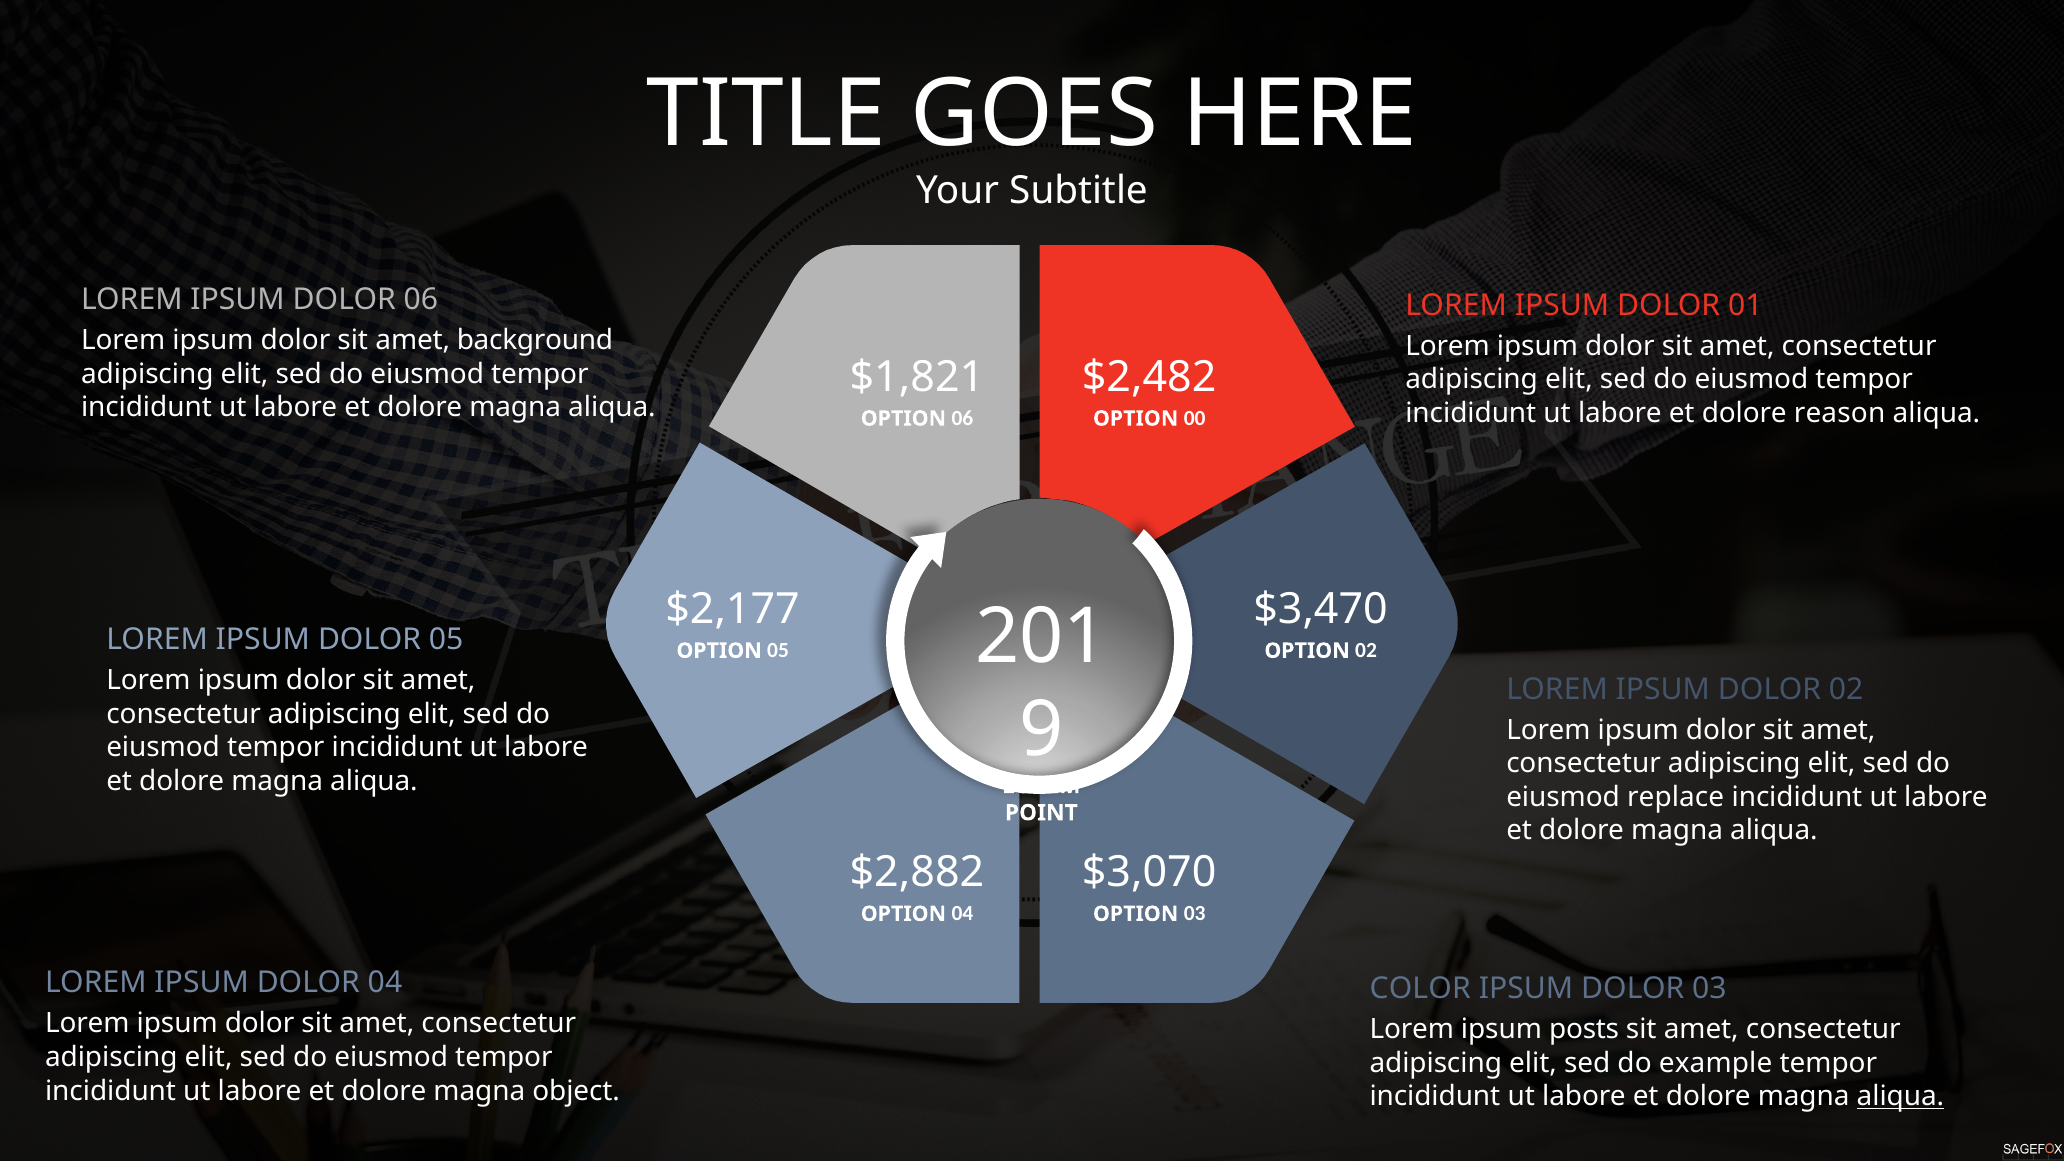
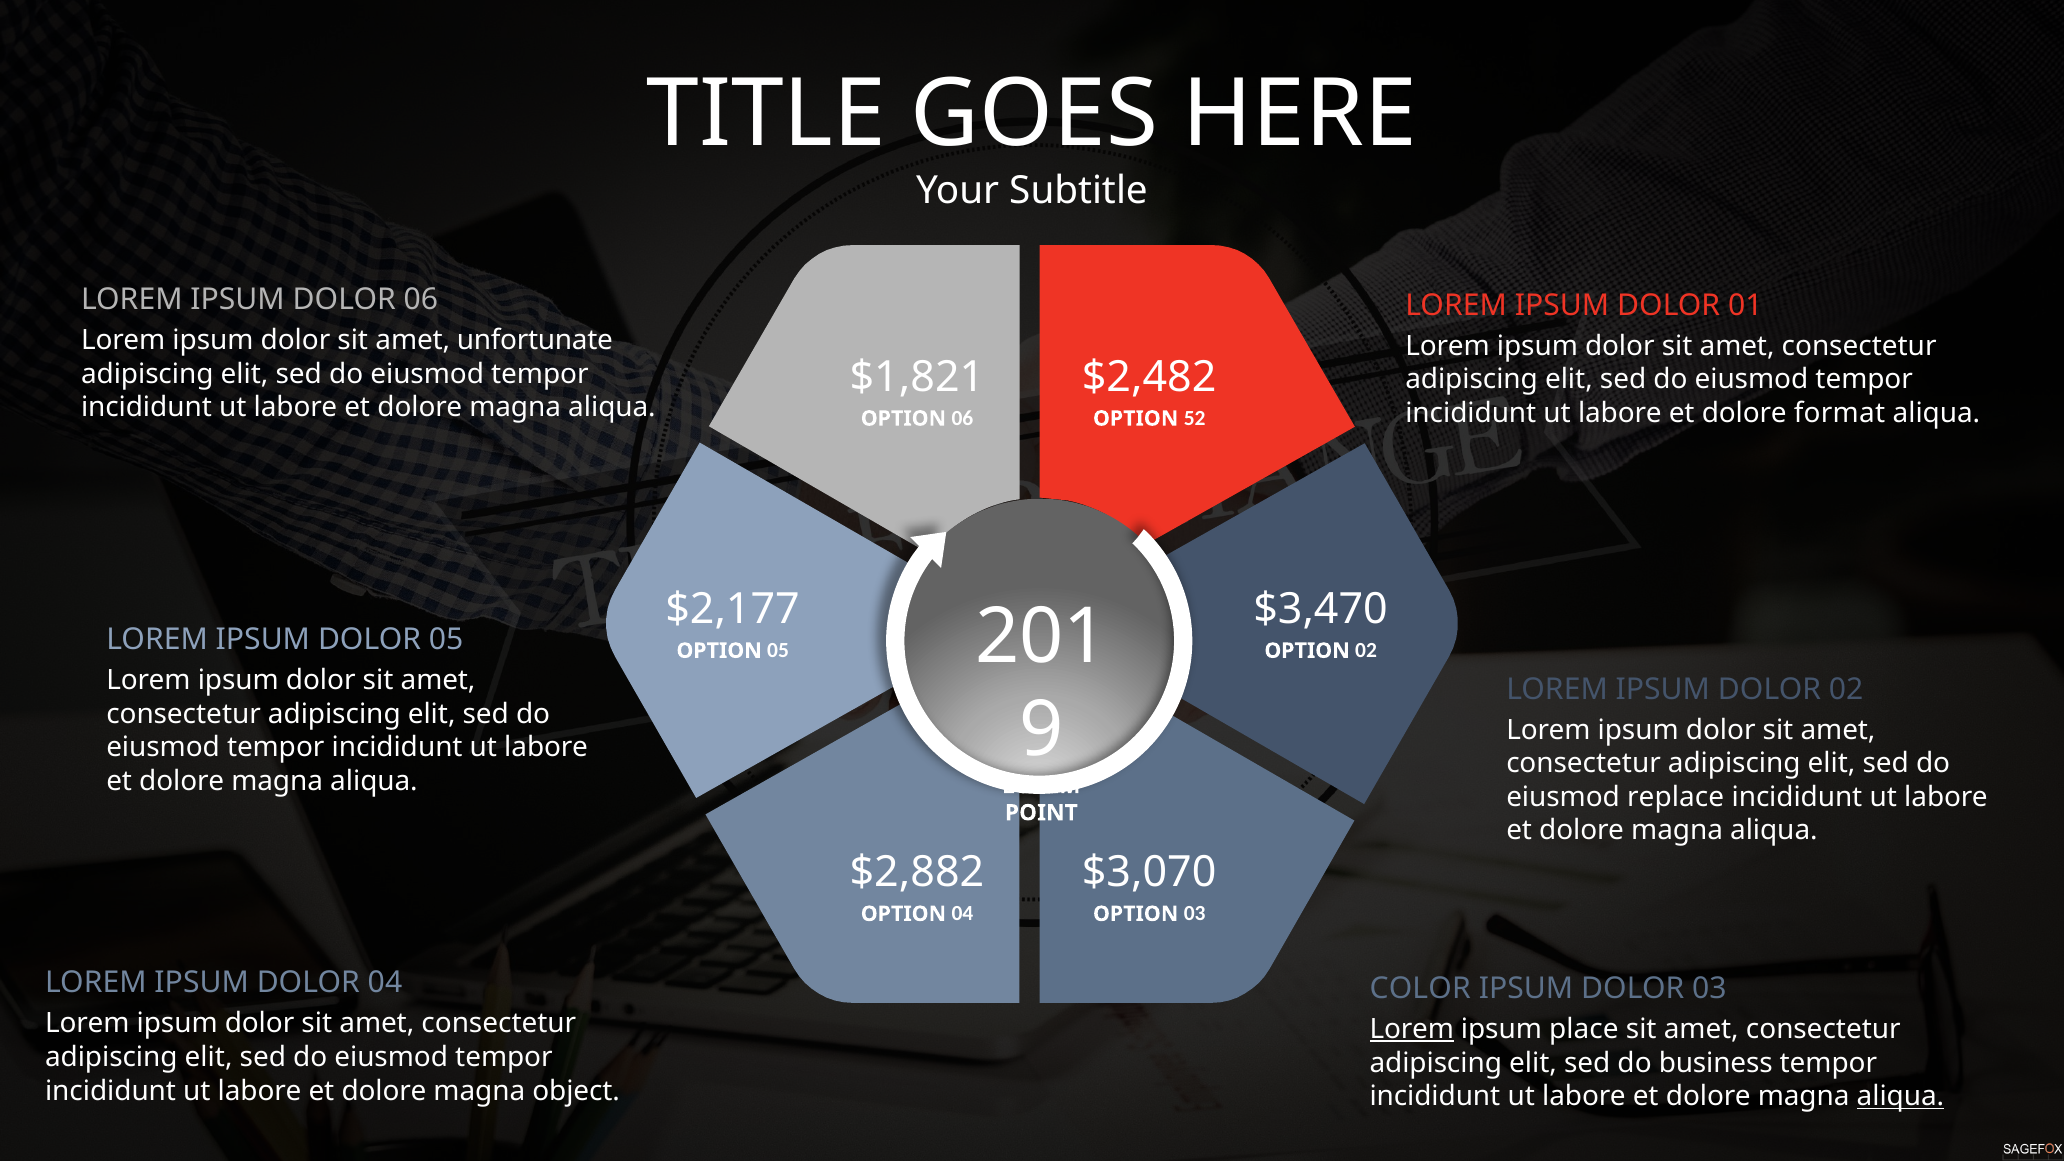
background: background -> unfortunate (535, 340)
reason: reason -> format (1840, 413)
00: 00 -> 52 (1195, 419)
Lorem underline: none -> present (1412, 1029)
posts: posts -> place (1584, 1029)
example: example -> business (1716, 1063)
